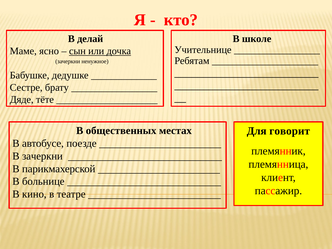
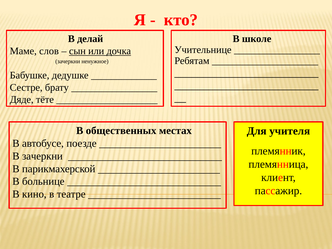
ясно: ясно -> слов (49, 51)
говорит: говорит -> учителя (290, 131)
